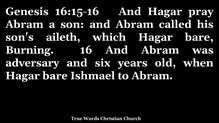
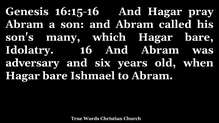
aileth: aileth -> many (63, 37)
Burning: Burning -> Idolatry (30, 50)
